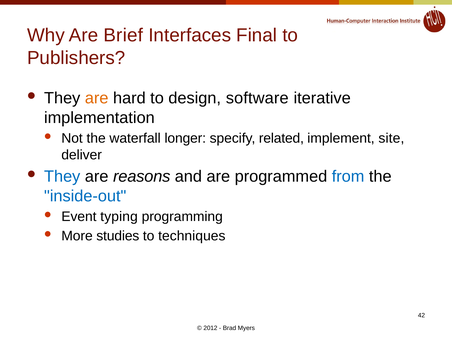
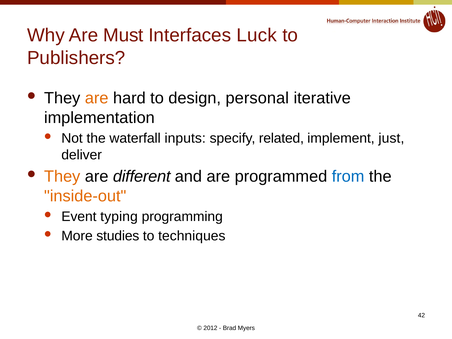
Brief: Brief -> Must (123, 35)
Final: Final -> Luck (257, 35)
software: software -> personal (257, 98)
longer: longer -> inputs (185, 138)
site: site -> just (391, 138)
They colour: blue -> orange (62, 176)
reasons: reasons -> different (142, 176)
inside-out colour: blue -> orange (85, 196)
